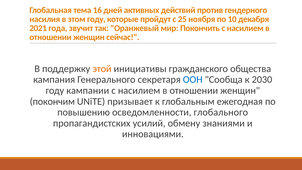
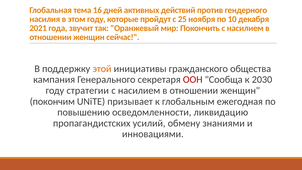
ООН colour: blue -> red (193, 80)
кампании: кампании -> стратегии (88, 90)
глобального: глобального -> ликвидацию (221, 112)
